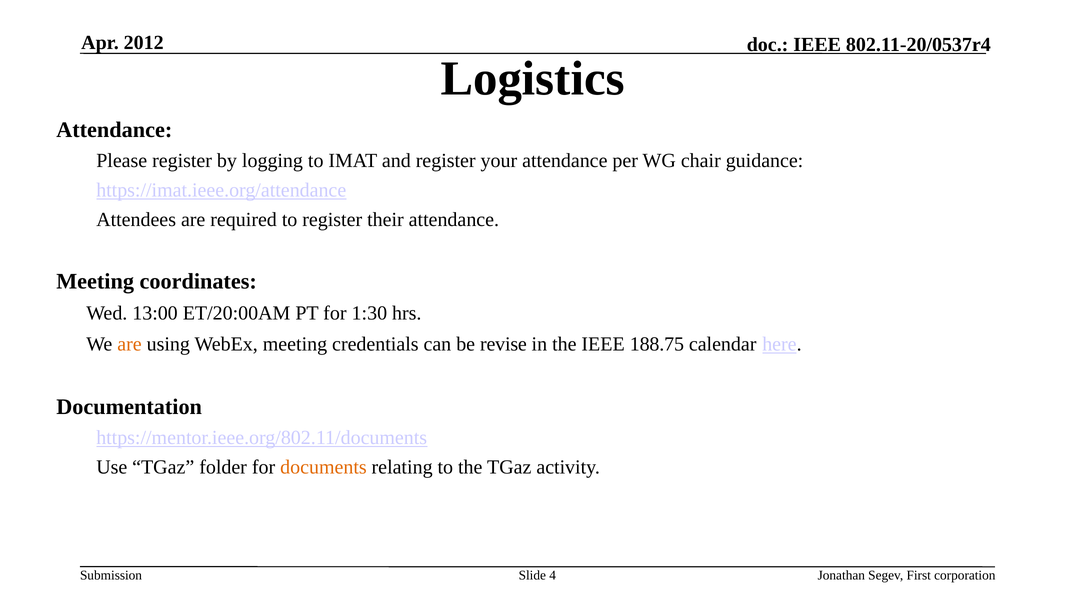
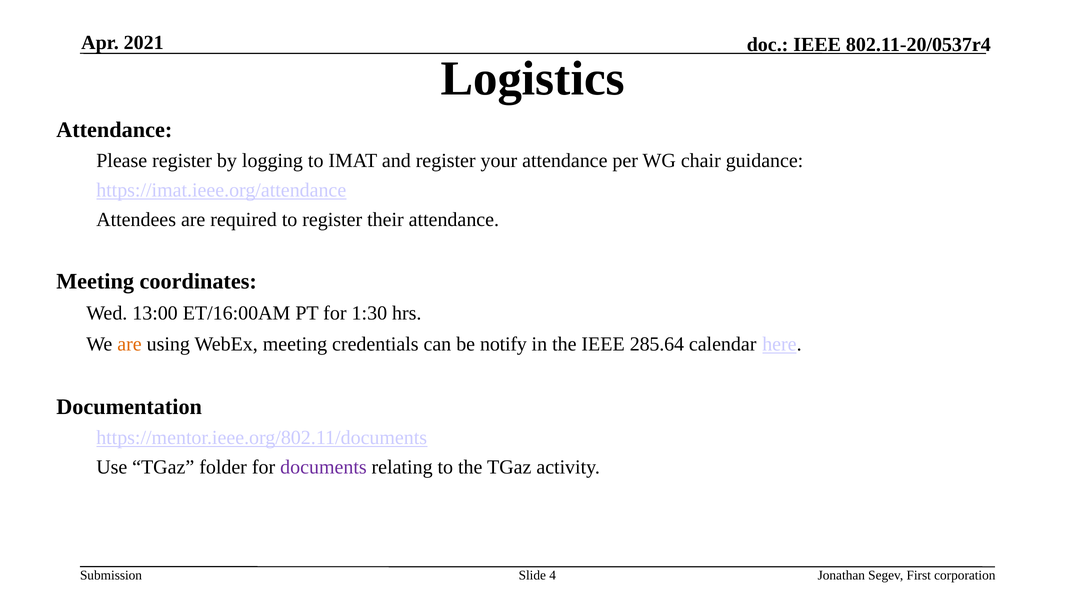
2012: 2012 -> 2021 (144, 42)
ET/20:00AM: ET/20:00AM -> ET/16:00AM (237, 313)
revise: revise -> notify (503, 344)
188.75: 188.75 -> 285.64 (657, 344)
documents colour: orange -> purple (323, 467)
